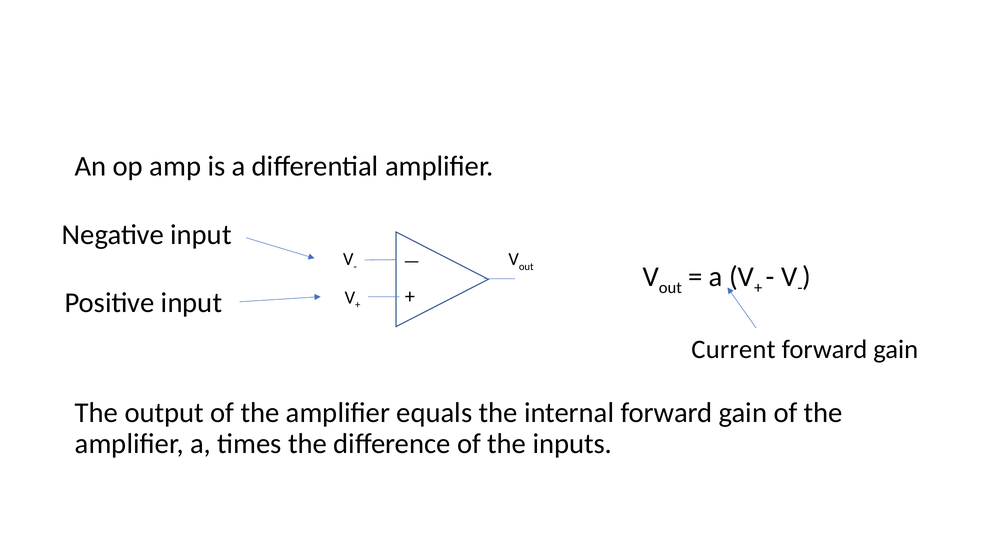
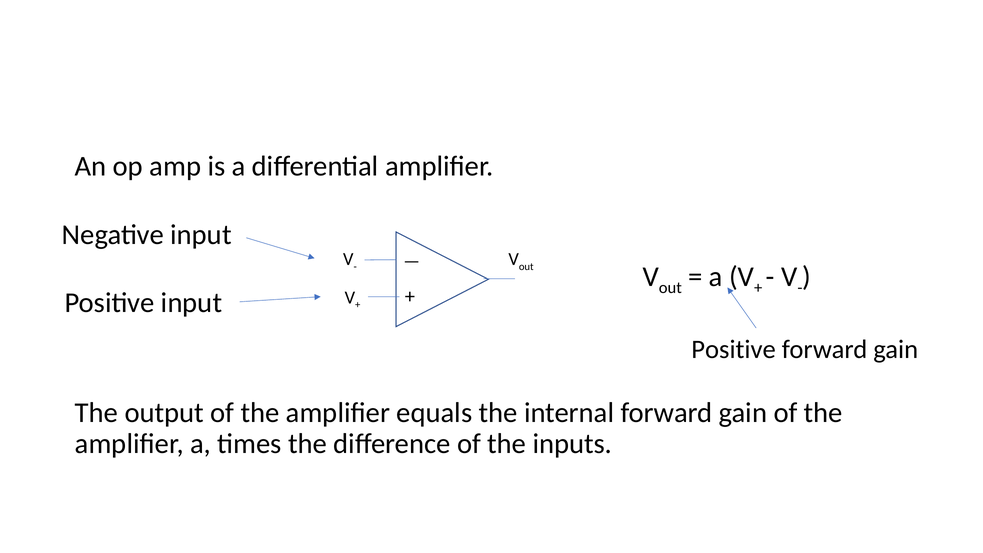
Current: Current -> Positive (734, 349)
